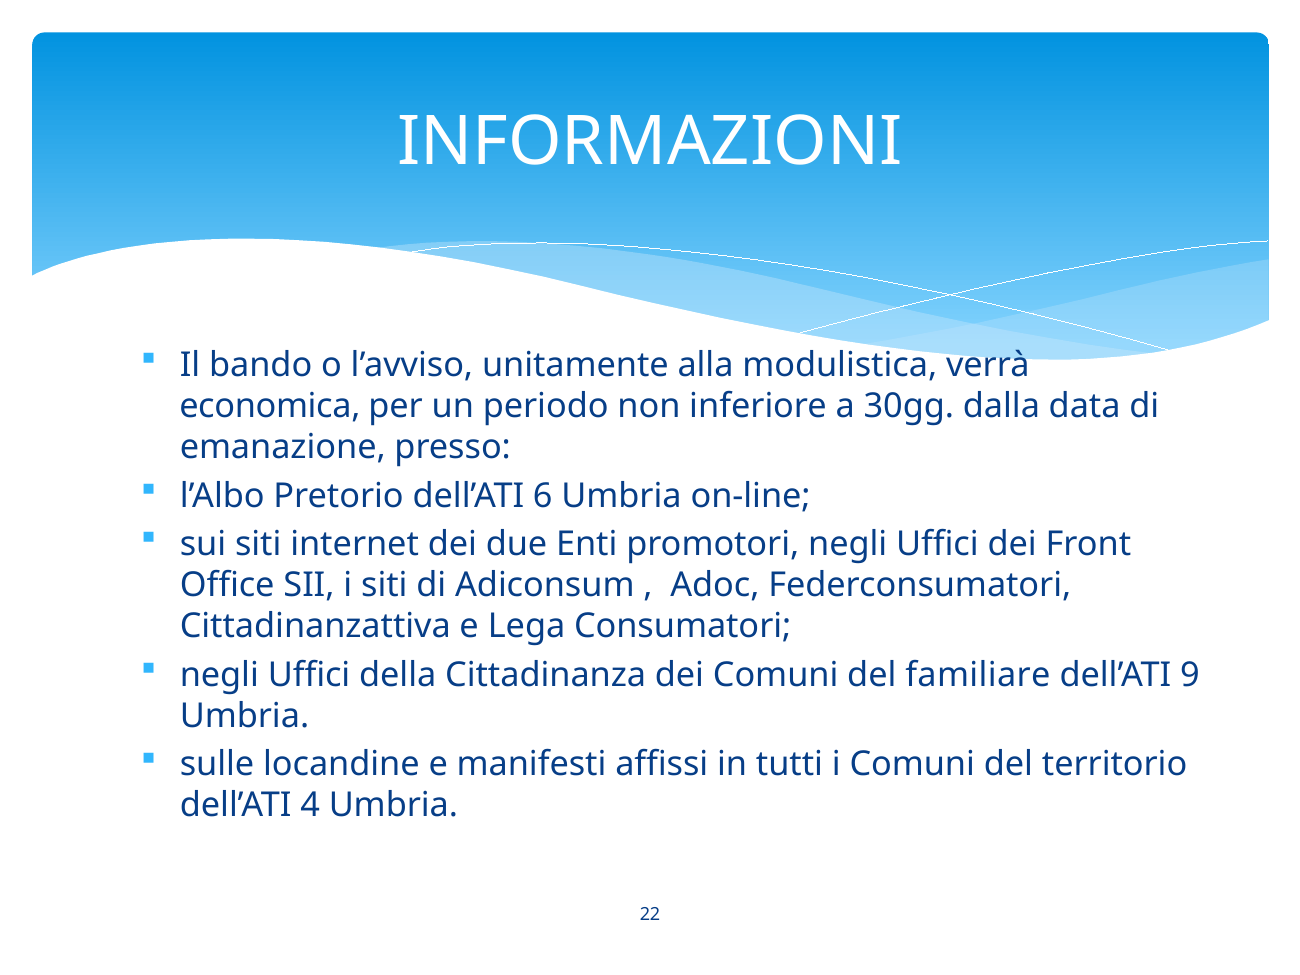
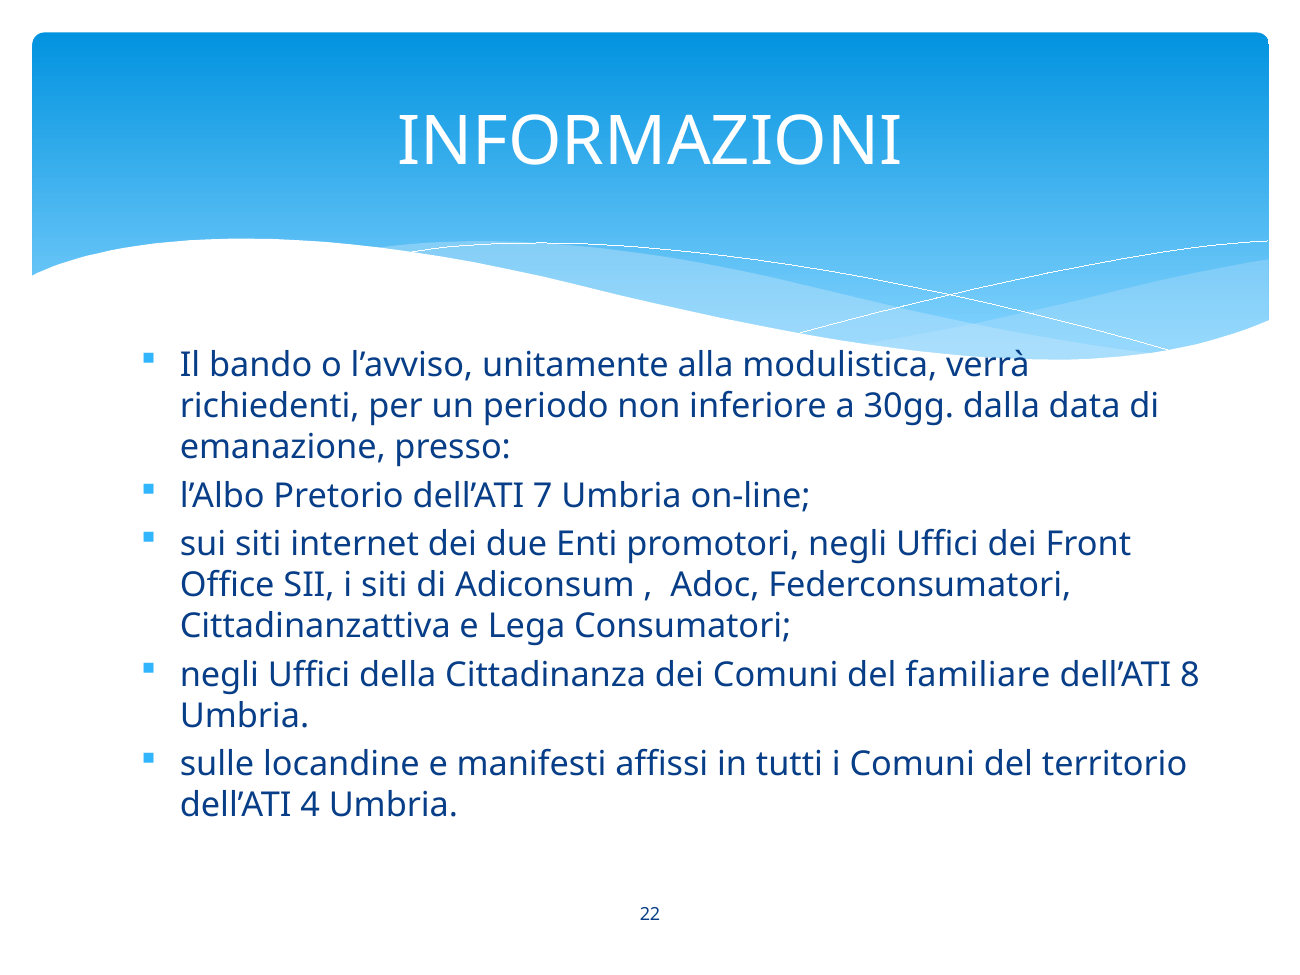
economica: economica -> richiedenti (270, 406)
6: 6 -> 7 (543, 496)
9: 9 -> 8 (1190, 675)
